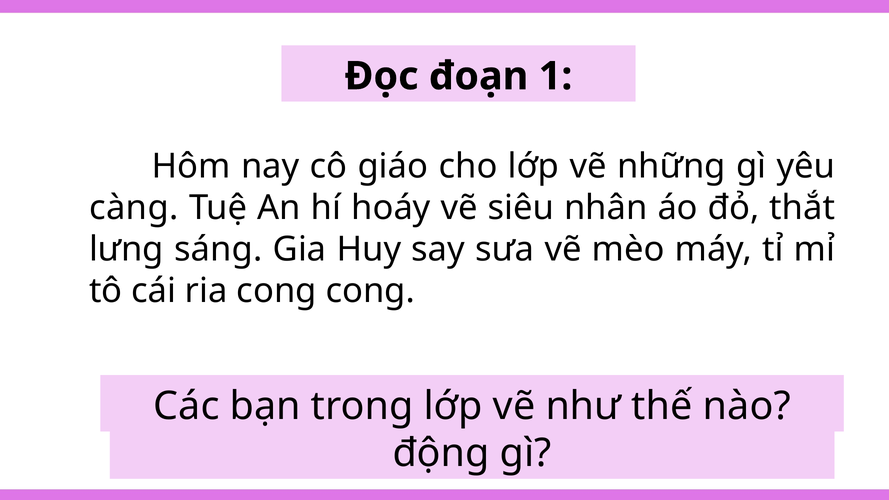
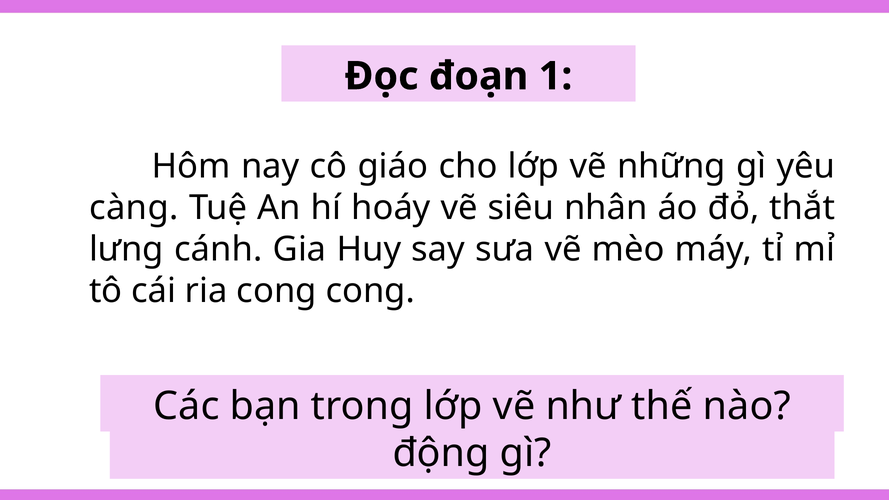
sáng: sáng -> cánh (218, 250)
